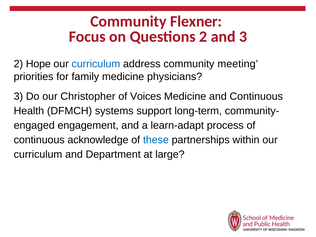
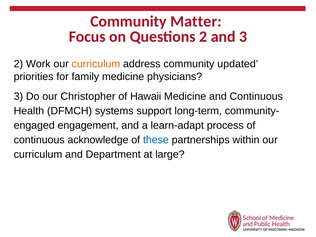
Flexner: Flexner -> Matter (196, 22)
Hope: Hope -> Work (38, 64)
curriculum colour: blue -> orange (96, 64)
meeting: meeting -> updated (238, 64)
Voices: Voices -> Hawaii (146, 96)
